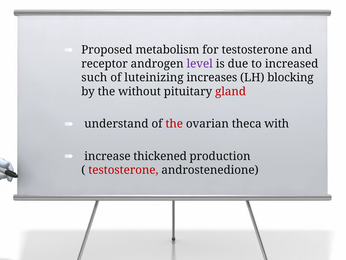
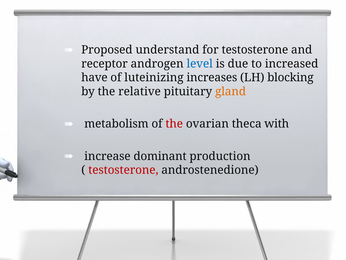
metabolism: metabolism -> understand (167, 50)
level colour: purple -> blue (200, 64)
such: such -> have (94, 78)
without: without -> relative (140, 91)
gland colour: red -> orange (231, 91)
understand: understand -> metabolism (116, 124)
thickened: thickened -> dominant (160, 156)
